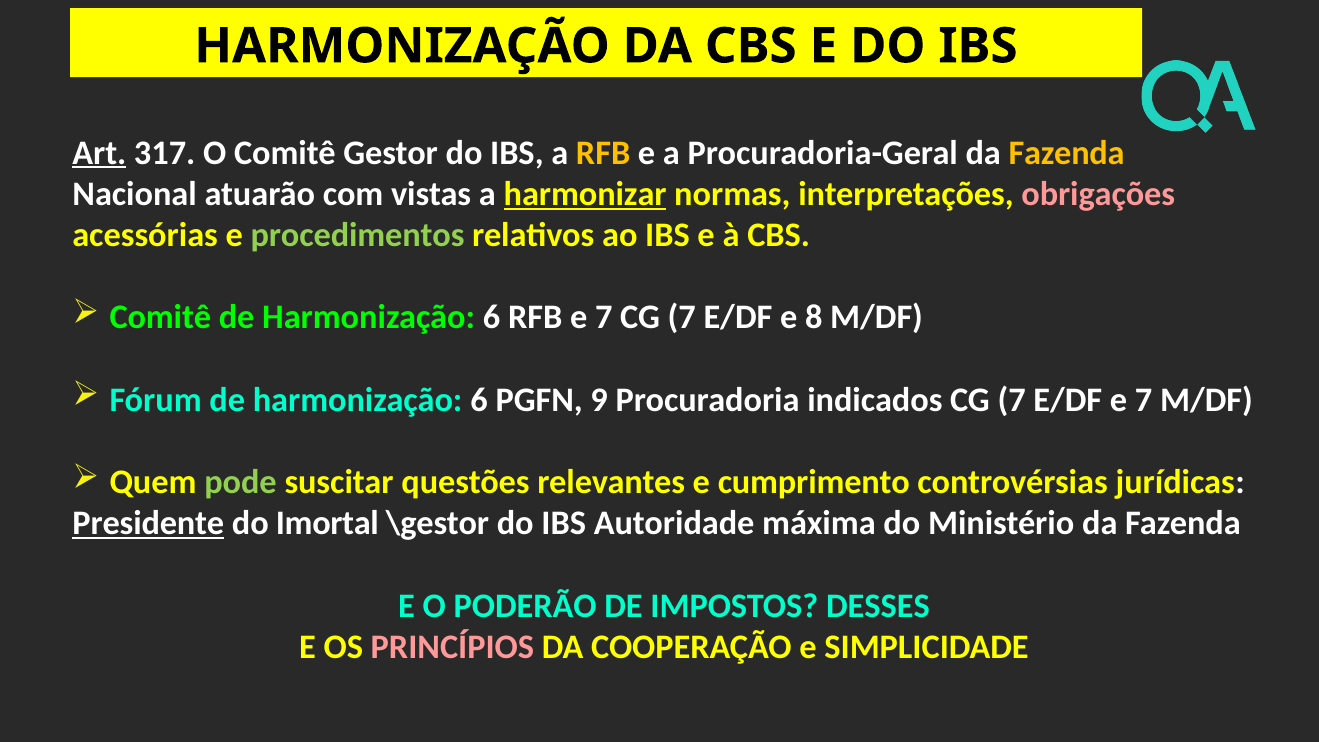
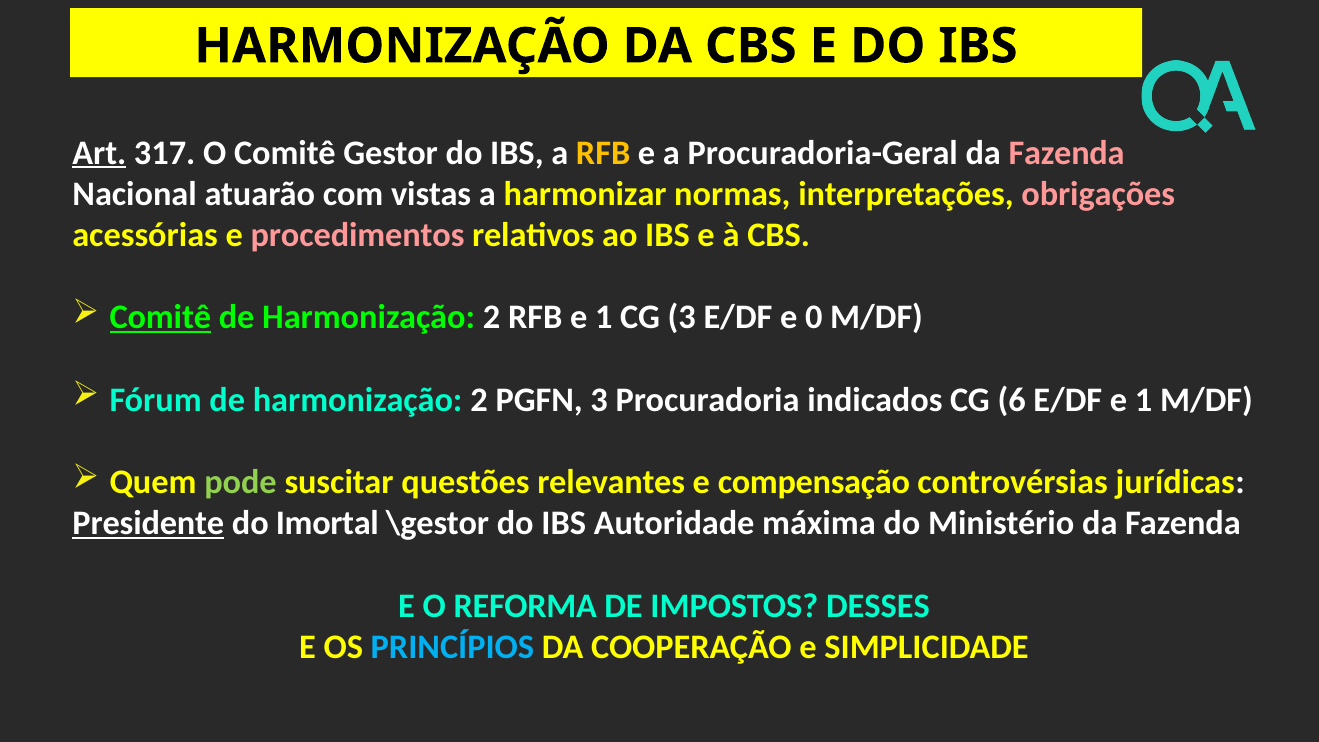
Fazenda colour: yellow -> pink (1067, 153)
harmonizar underline: present -> none (585, 194)
procedimentos colour: light green -> pink (358, 235)
Comitê underline: none -> present (160, 317)
6: 6 -> 2 (492, 317)
RFB e 7: 7 -> 1 (604, 317)
7: 7 -> 3 (682, 317)
8: 8 -> 0 (814, 317)
Fórum de harmonização 6: 6 -> 2 (479, 400)
PGFN 9: 9 -> 3 (599, 400)
indicados CG 7: 7 -> 6 (1012, 400)
E/DF e 7: 7 -> 1 (1144, 400)
cumprimento: cumprimento -> compensação (814, 482)
PODERÃO: PODERÃO -> REFORMA (525, 606)
PRINCÍPIOS colour: pink -> light blue (452, 647)
